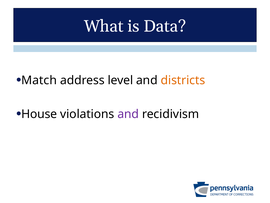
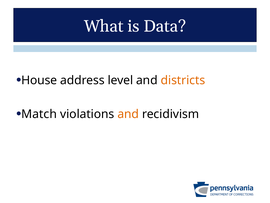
Match: Match -> House (39, 80)
House: House -> Match (39, 114)
and colour: purple -> orange (128, 114)
